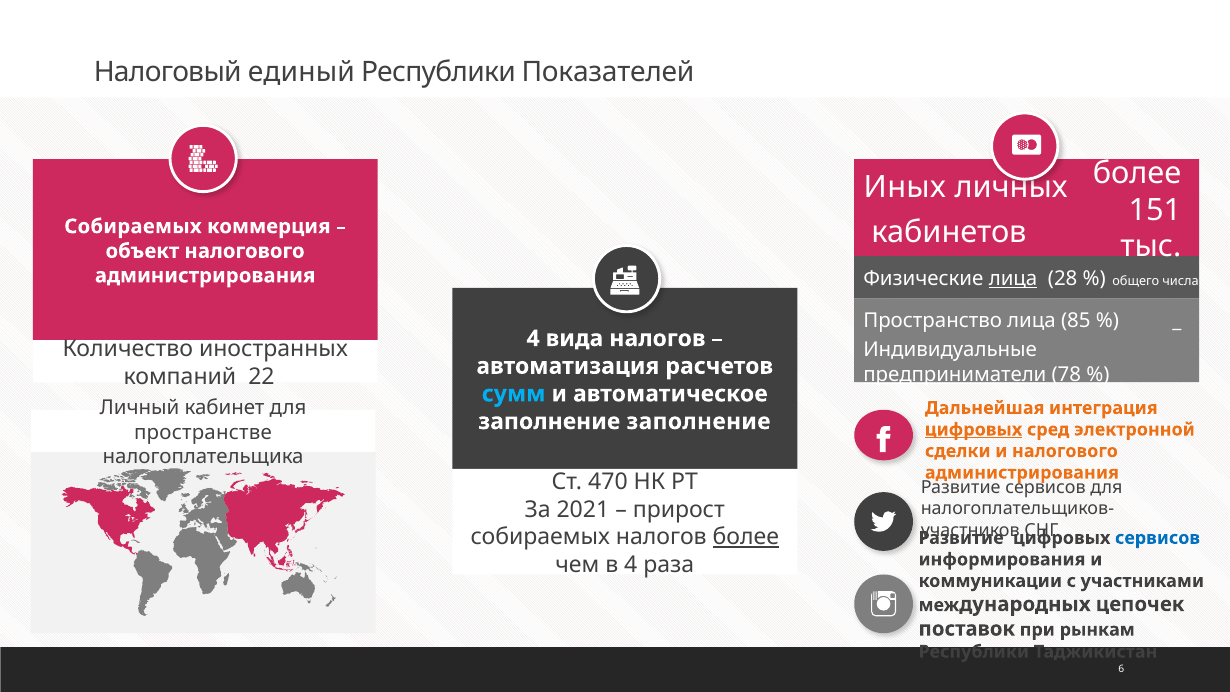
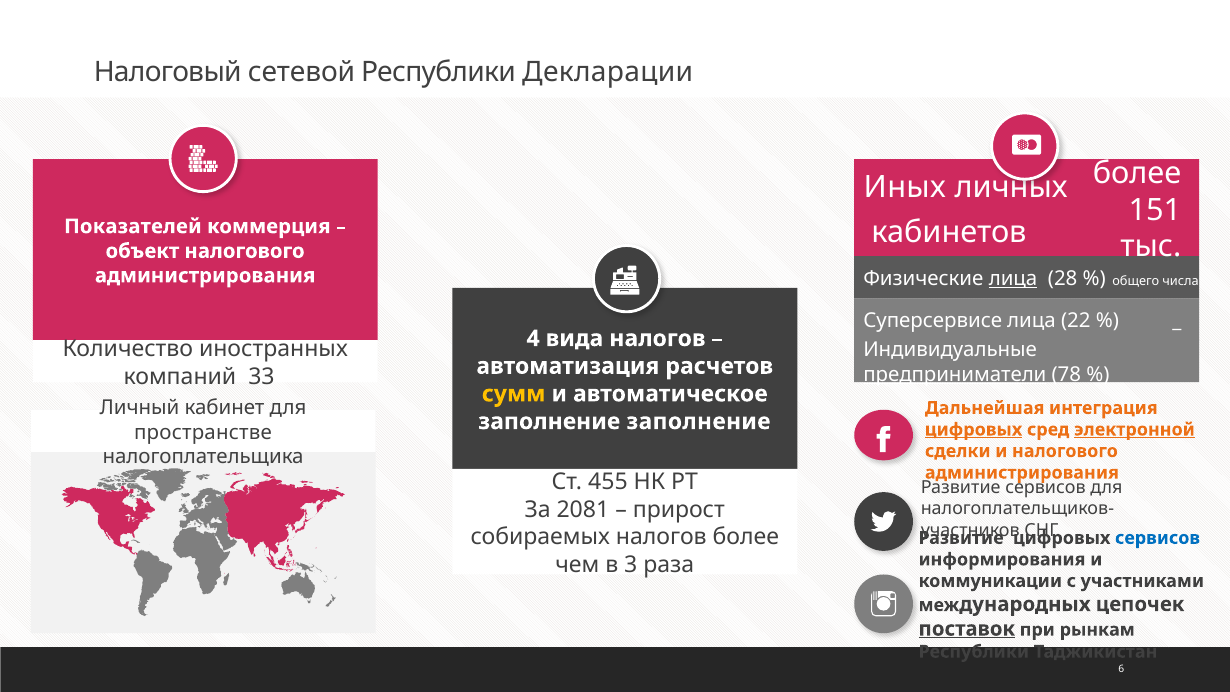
единый: единый -> сетевой (301, 73)
Показателей: Показателей -> Декларации (608, 73)
Собираемых: Собираемых -> Показателей (133, 226)
Пространство: Пространство -> Суперсервисе (933, 321)
85: 85 -> 22 (1076, 321)
22: 22 -> 33 (261, 377)
сумм colour: light blue -> yellow (514, 394)
электронной underline: none -> present (1134, 430)
470: 470 -> 455 (608, 482)
2021: 2021 -> 2081 (583, 509)
более underline: present -> none (746, 537)
в 4: 4 -> 3 (631, 565)
поставок underline: none -> present (967, 629)
